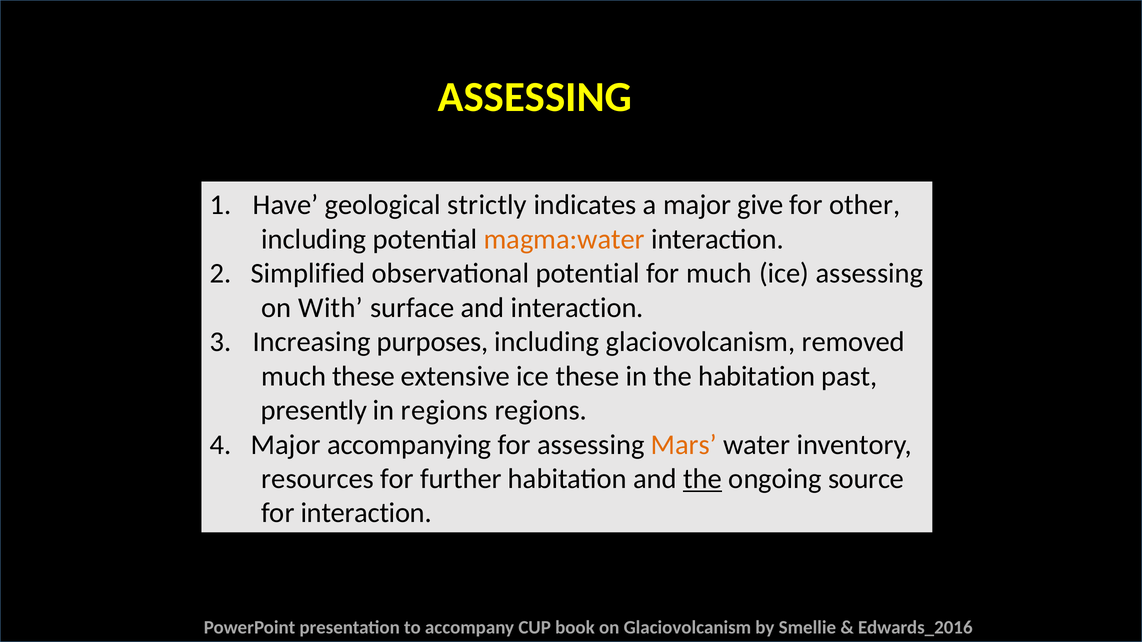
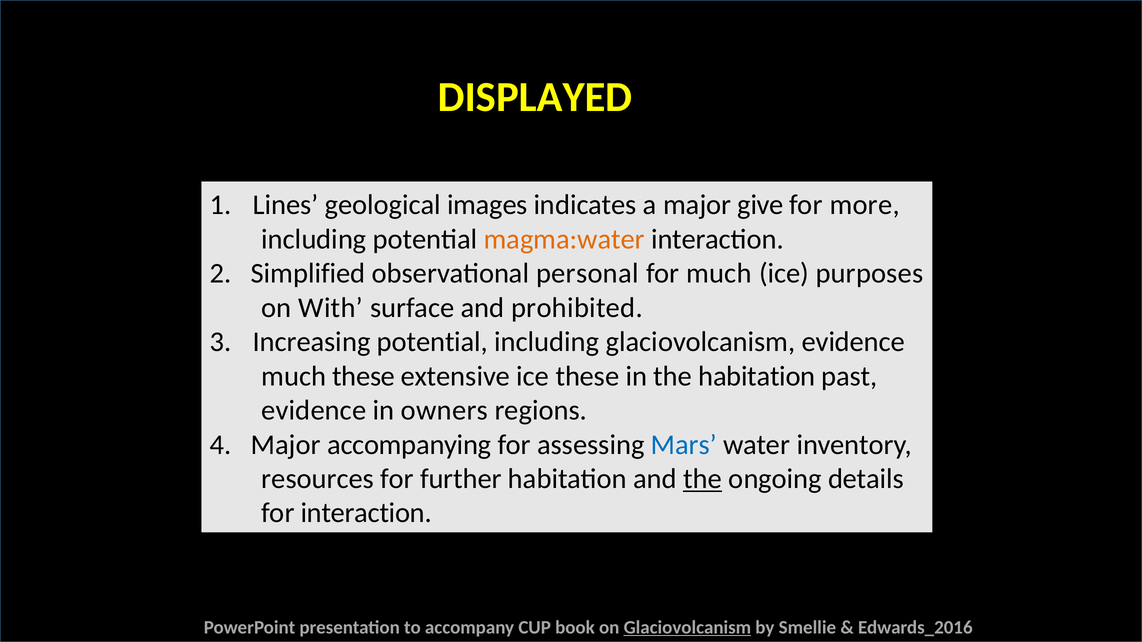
ASSESSING: ASSESSING -> DISPLAYED (535, 97)
Have: Have -> Lines (286, 205)
strictly: strictly -> images (487, 205)
other: other -> more (865, 205)
observational potential: potential -> personal (587, 274)
ice assessing: assessing -> purposes (869, 274)
and interaction: interaction -> prohibited (577, 308)
Increasing purposes: purposes -> potential (432, 342)
glaciovolcanism removed: removed -> evidence (853, 342)
presently: presently -> evidence (314, 411)
in regions: regions -> owners (444, 411)
Mars colour: orange -> blue (684, 445)
source: source -> details (866, 479)
Glaciovolcanism underline: none -> present (687, 628)
